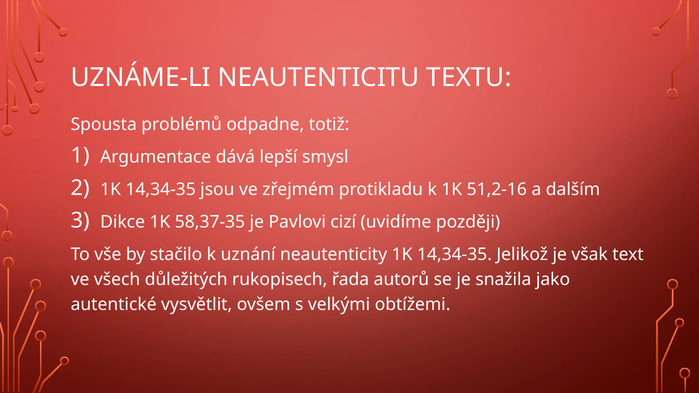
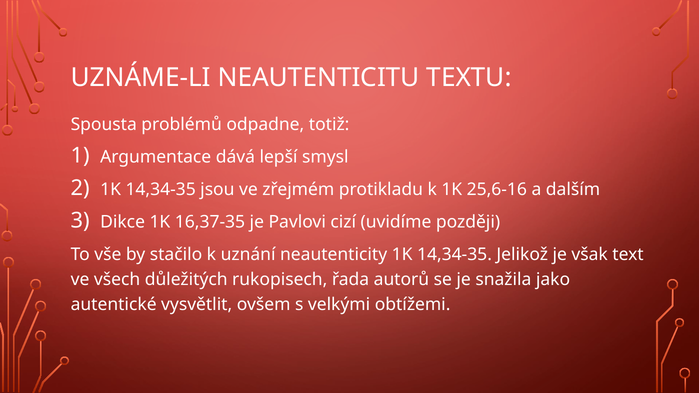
51,2-16: 51,2-16 -> 25,6-16 (497, 190)
58,37-35: 58,37-35 -> 16,37-35 (210, 222)
